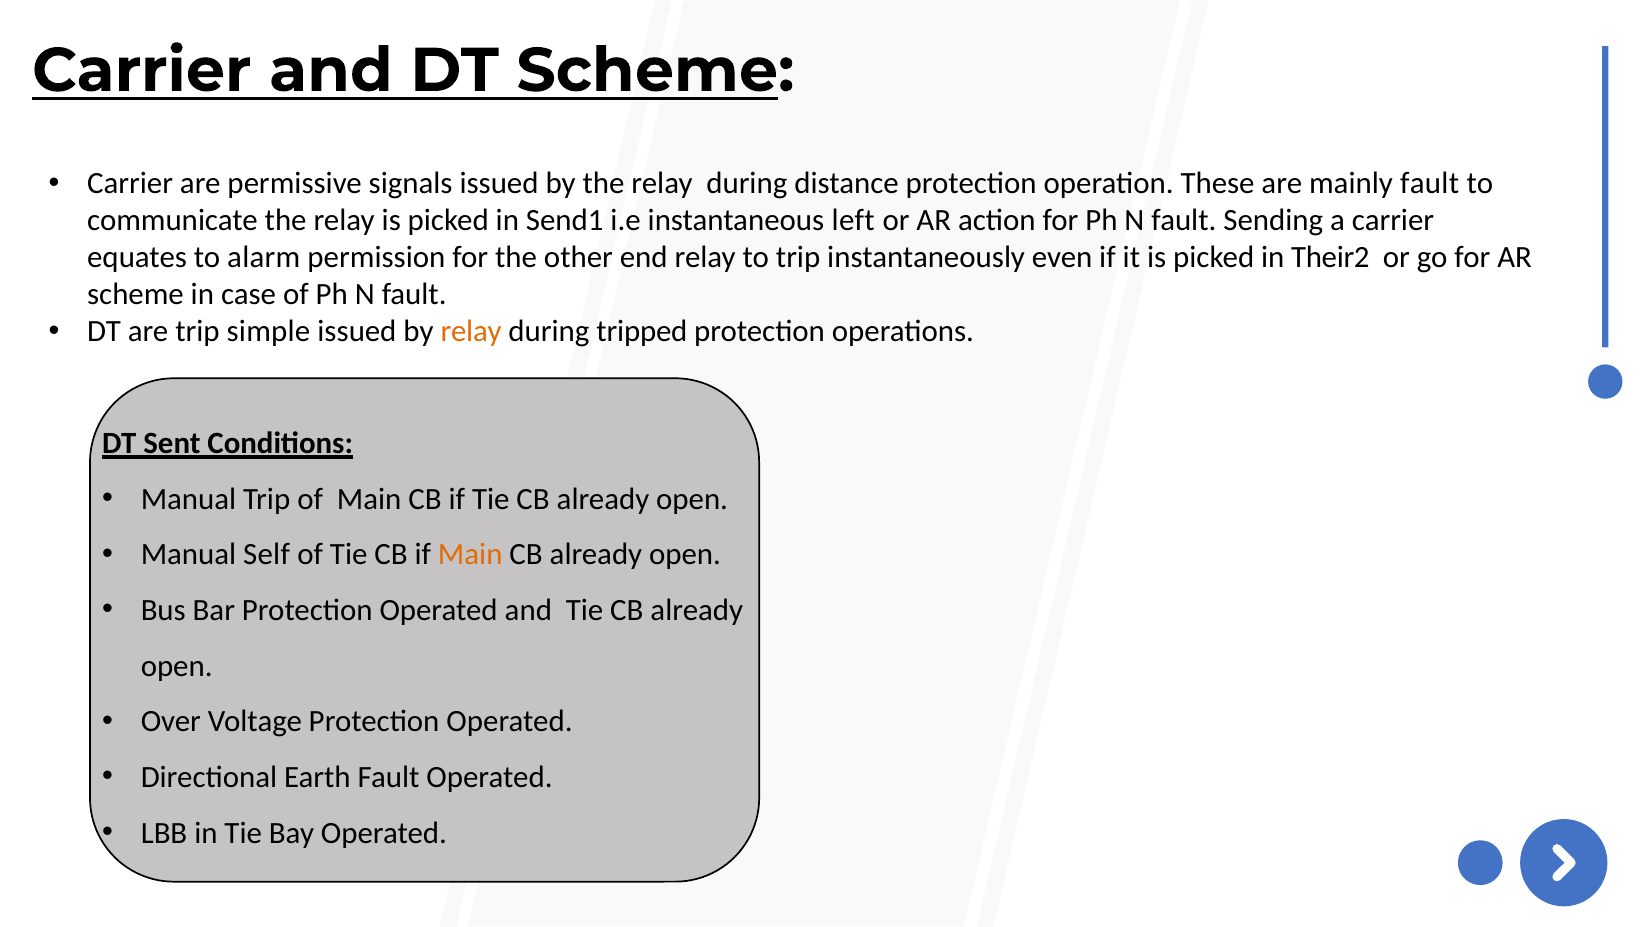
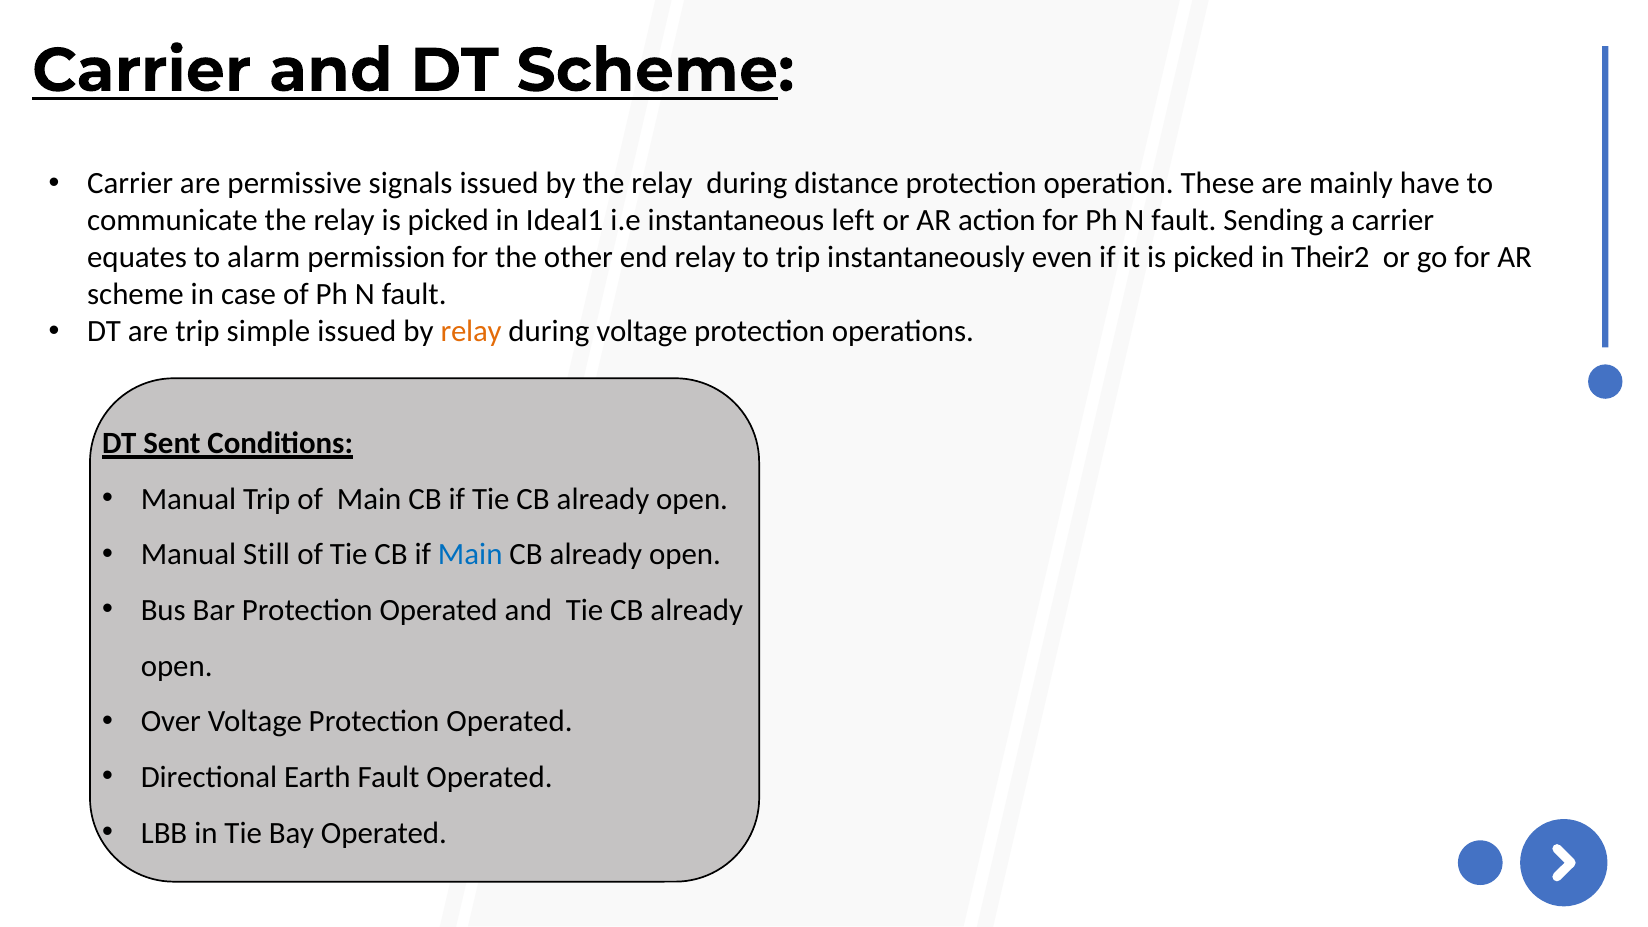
mainly fault: fault -> have (1430, 183)
Send1: Send1 -> Ideal1 (565, 221)
during tripped: tripped -> voltage (642, 332)
Self: Self -> Still (267, 555)
Main colour: orange -> blue (470, 555)
